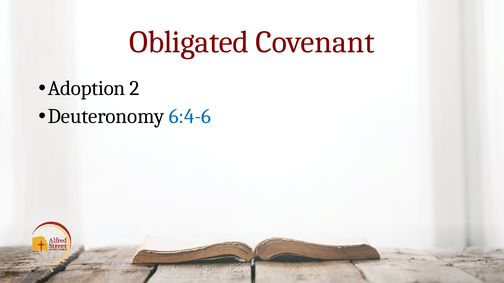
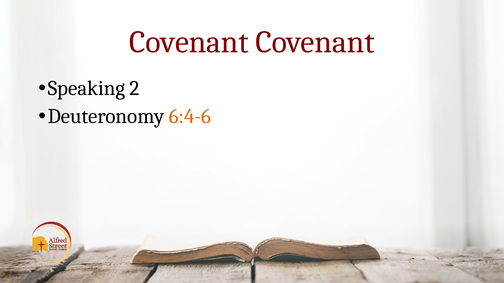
Obligated: Obligated -> Covenant (189, 42)
Adoption: Adoption -> Speaking (87, 89)
6:4-6 colour: blue -> orange (190, 116)
